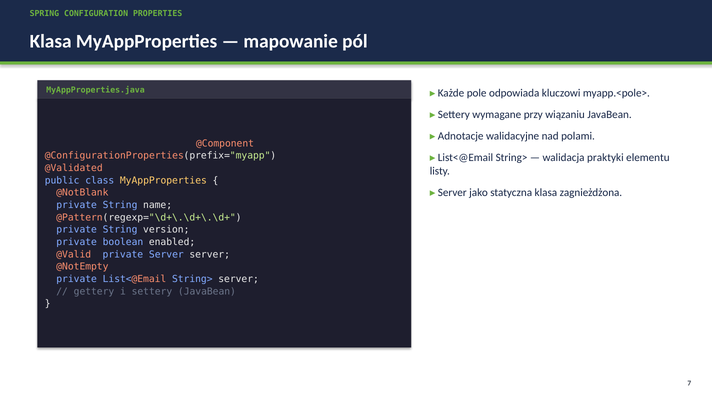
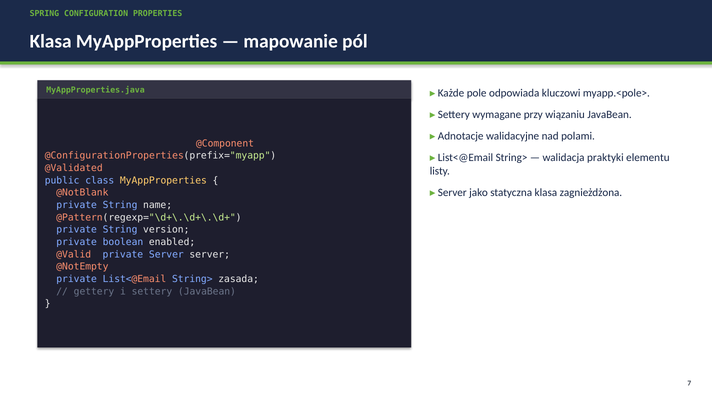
String> server: server -> zasada (239, 279)
